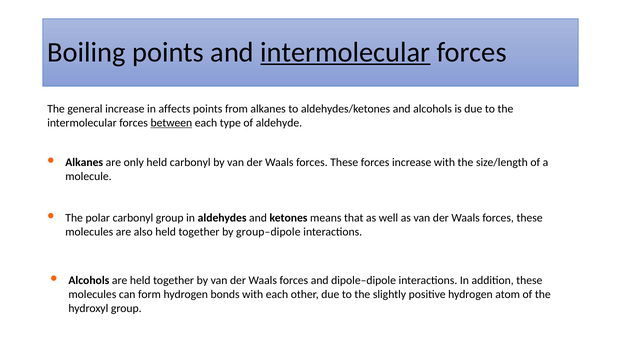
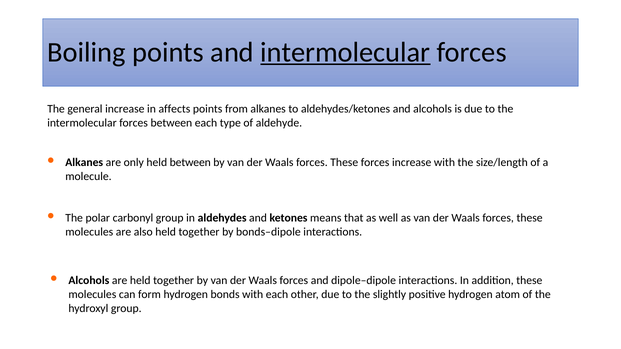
between underline: present -> none (171, 123)
held carbonyl: carbonyl -> between (190, 162)
group–dipole: group–dipole -> bonds–dipole (268, 232)
